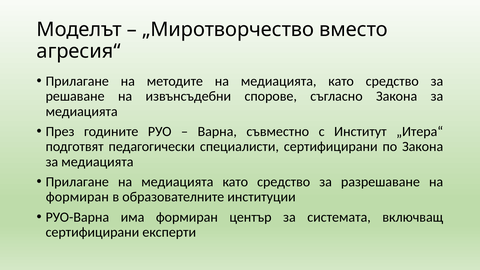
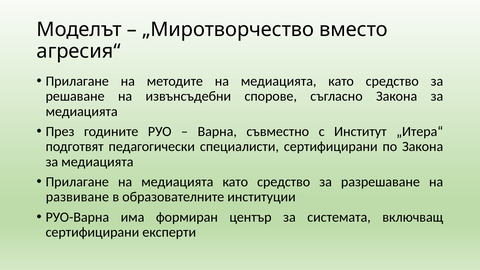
формиран: формиран -> развиване (77, 197)
